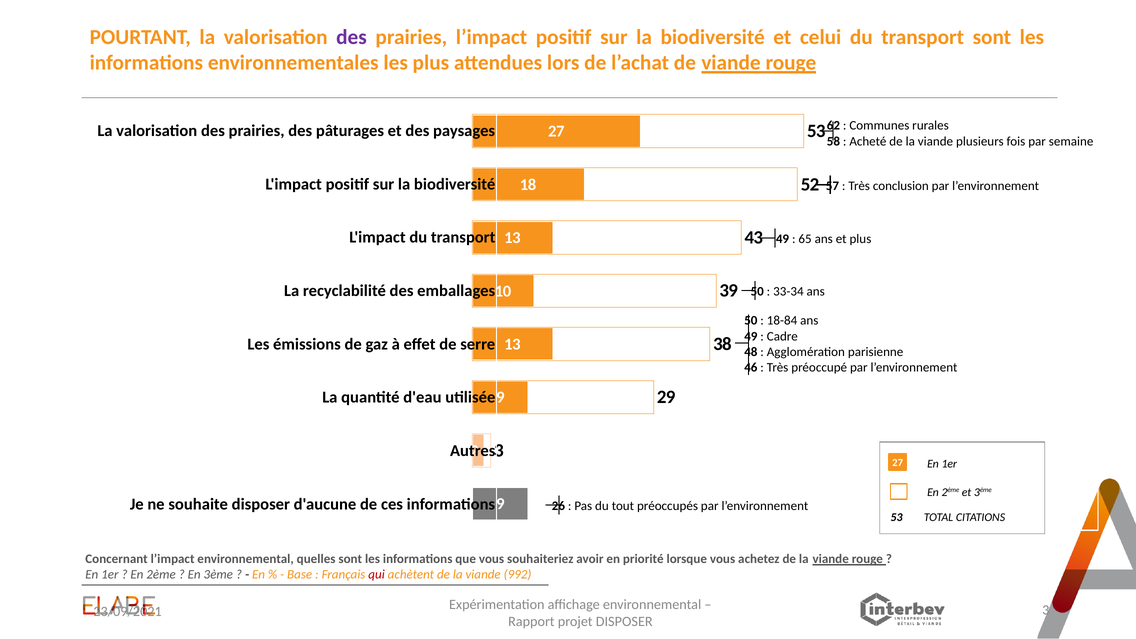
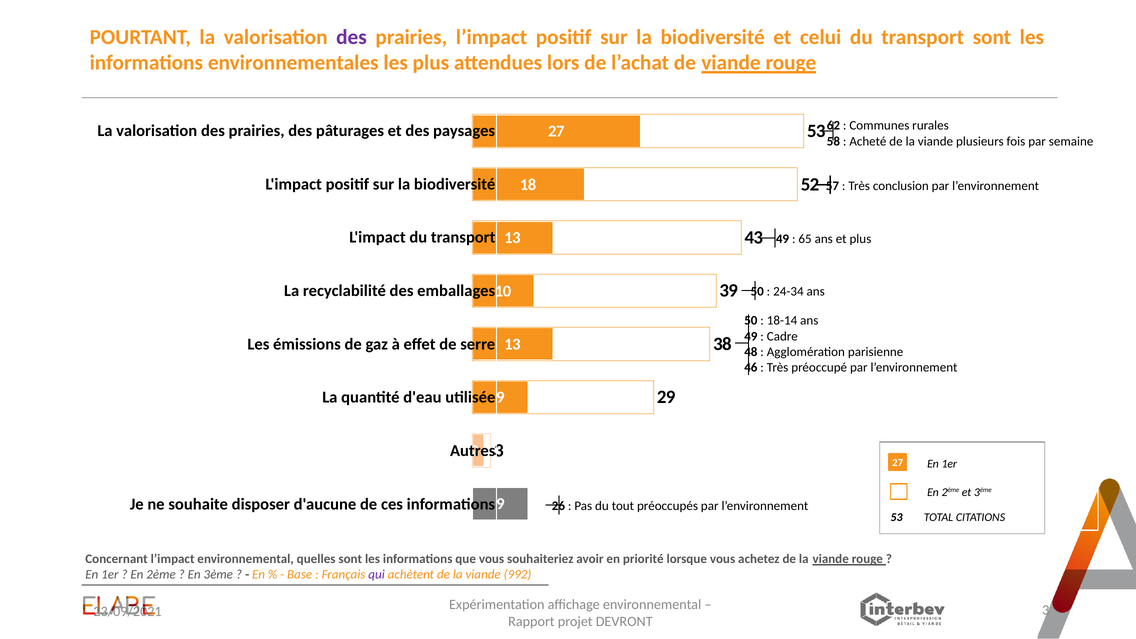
33-34: 33-34 -> 24-34 (788, 291)
18-84: 18-84 -> 18-14 (782, 321)
qui colour: red -> purple (377, 575)
projet DISPOSER: DISPOSER -> DEVRONT (624, 621)
